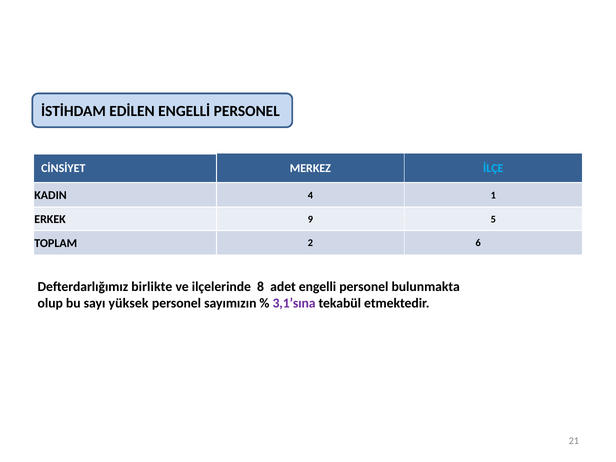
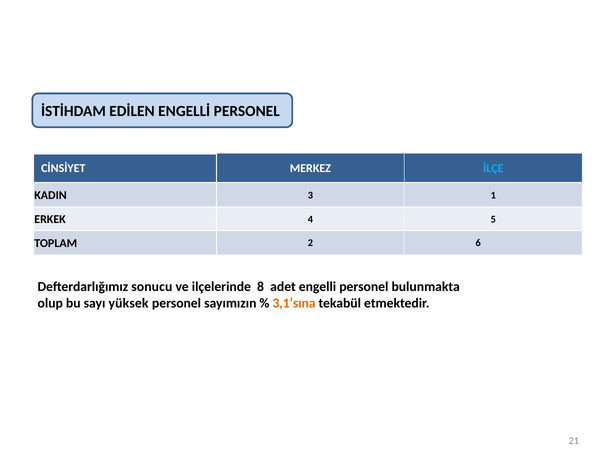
4: 4 -> 3 (310, 195)
9: 9 -> 4 (310, 219)
birlikte: birlikte -> sonucu (152, 287)
3,1’sına colour: purple -> orange (294, 303)
